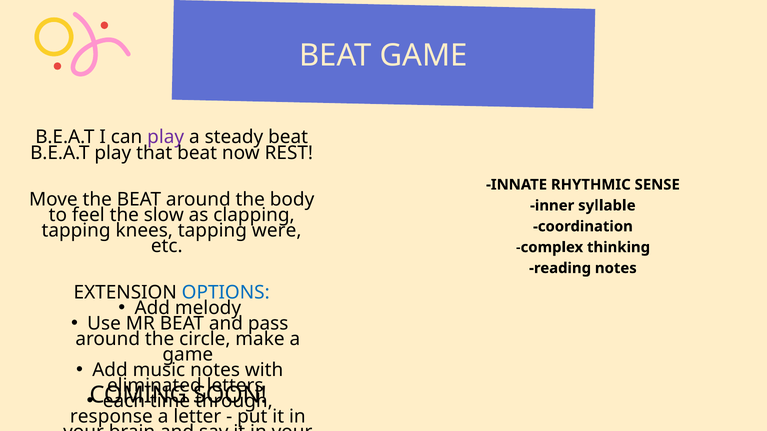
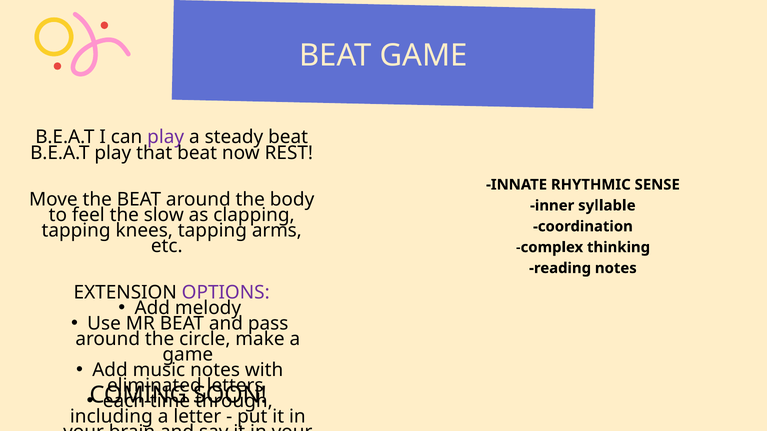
were: were -> arms (277, 231)
OPTIONS colour: blue -> purple (226, 293)
response: response -> including (111, 417)
